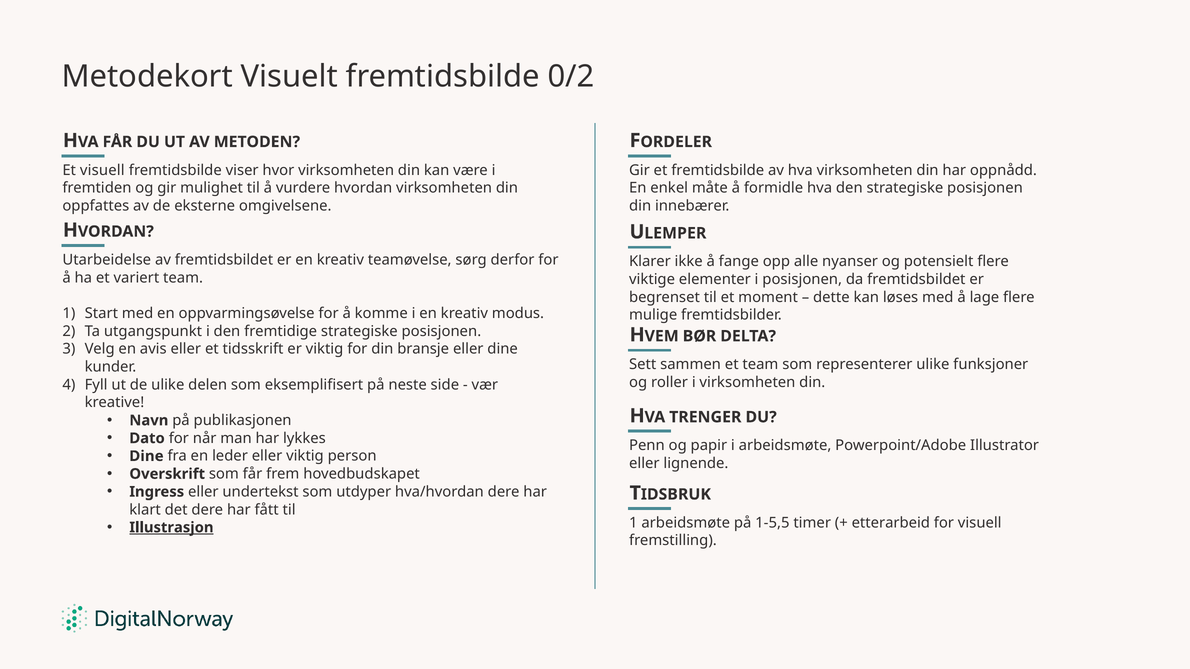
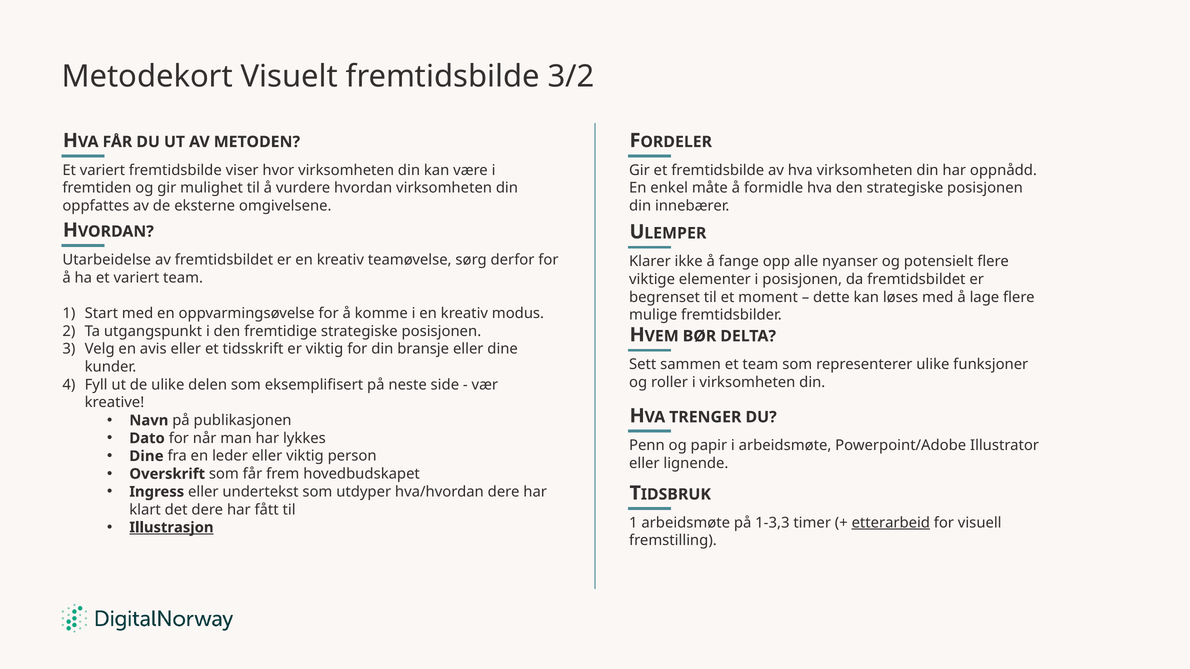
0/2: 0/2 -> 3/2 (571, 77)
visuell: visuell -> variert (102, 170)
1-5,5: 1-5,5 -> 1-3,3 (772, 523)
etterarbeid underline: none -> present (891, 523)
